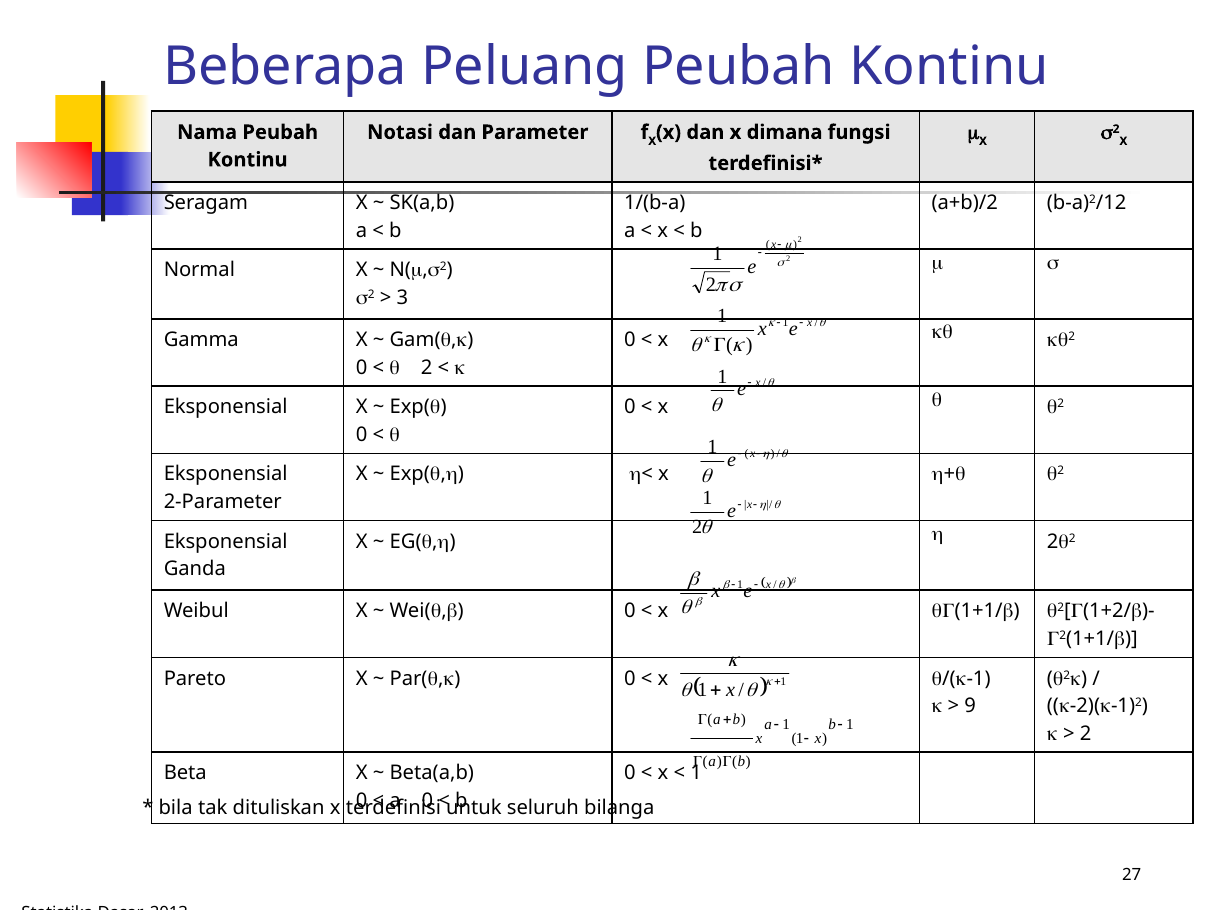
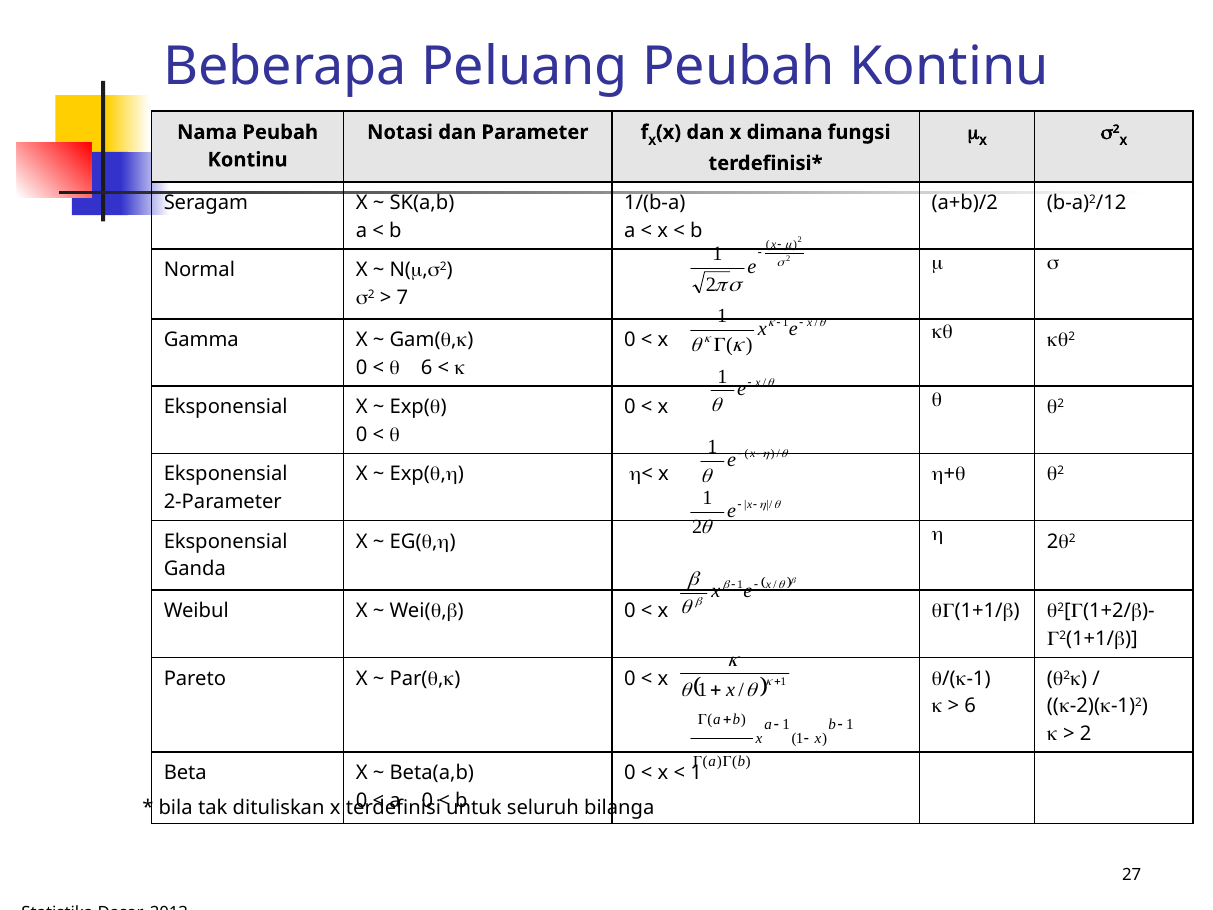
3: 3 -> 7 (402, 298)
2: 2 -> 6 (427, 367)
9: 9 -> 6 (970, 706)
